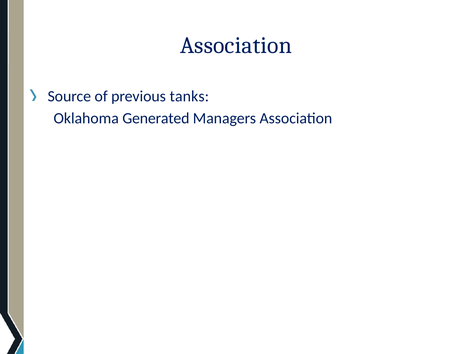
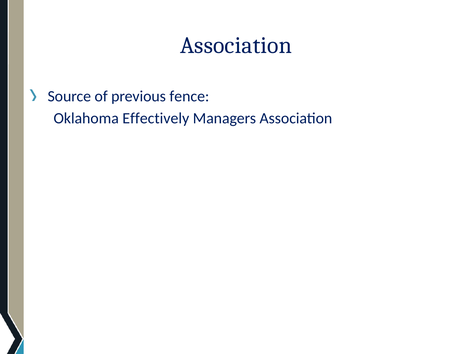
tanks: tanks -> fence (189, 96)
Generated: Generated -> Effectively (156, 118)
